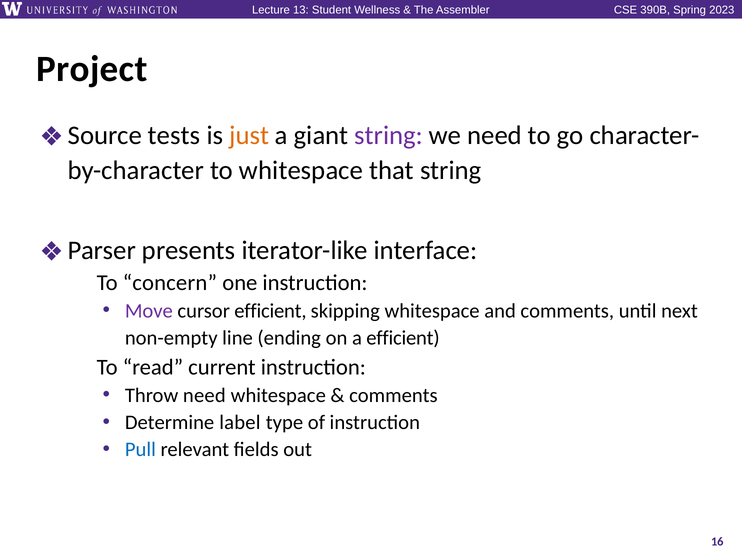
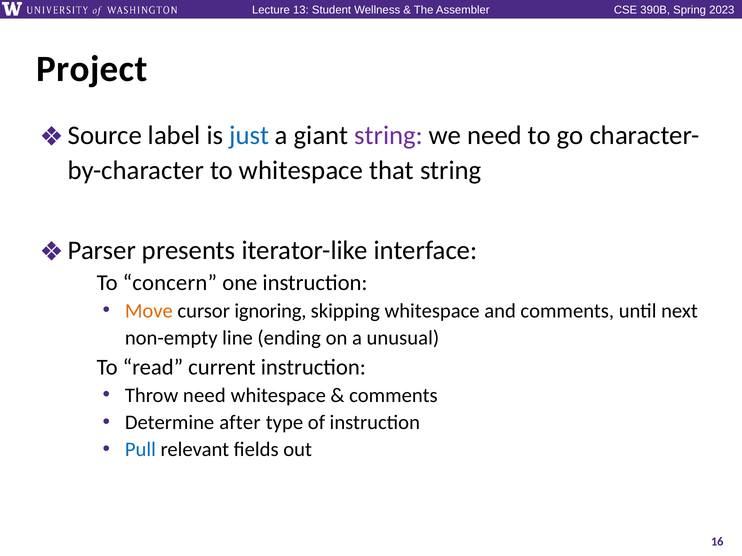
tests: tests -> label (174, 135)
just colour: orange -> blue (249, 135)
Move colour: purple -> orange (149, 311)
cursor efficient: efficient -> ignoring (270, 311)
a efficient: efficient -> unusual (403, 338)
label: label -> after (240, 423)
